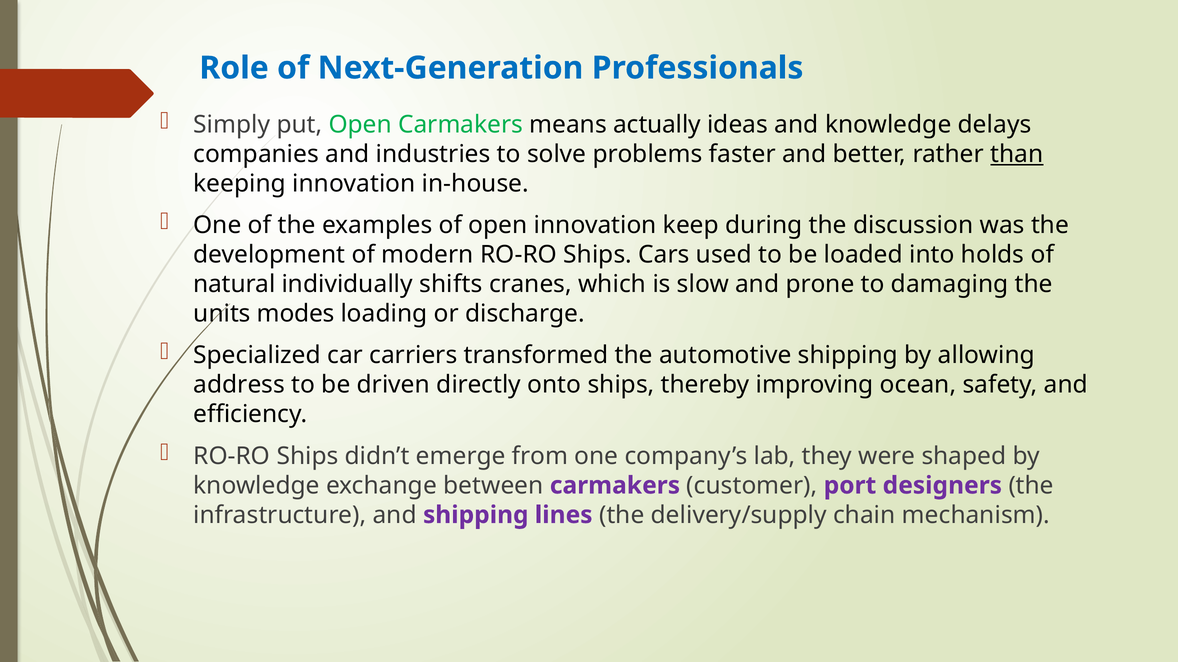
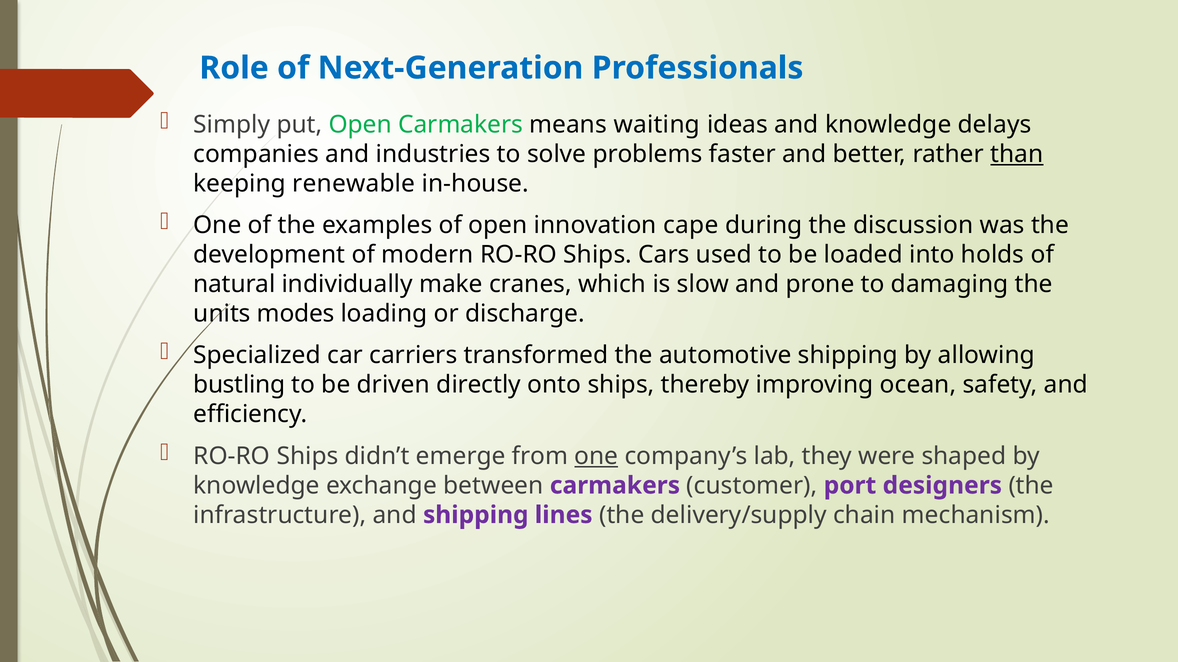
actually: actually -> waiting (657, 125)
keeping innovation: innovation -> renewable (354, 184)
keep: keep -> cape (691, 225)
shifts: shifts -> make (451, 284)
address: address -> bustling (239, 385)
one underline: none -> present (596, 456)
